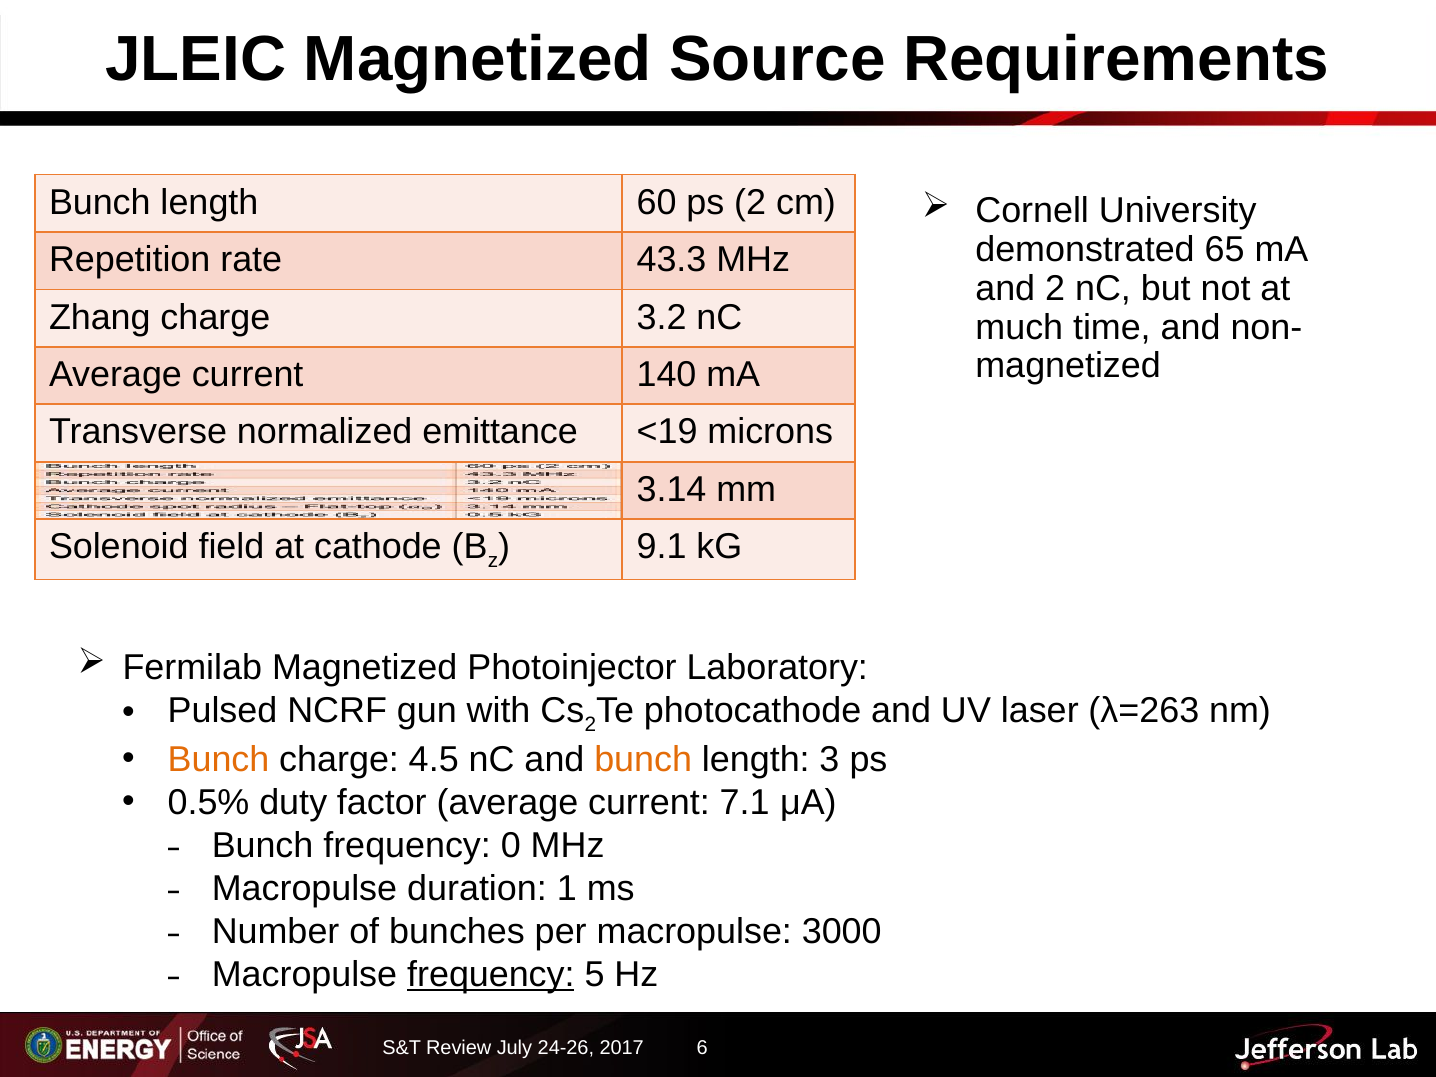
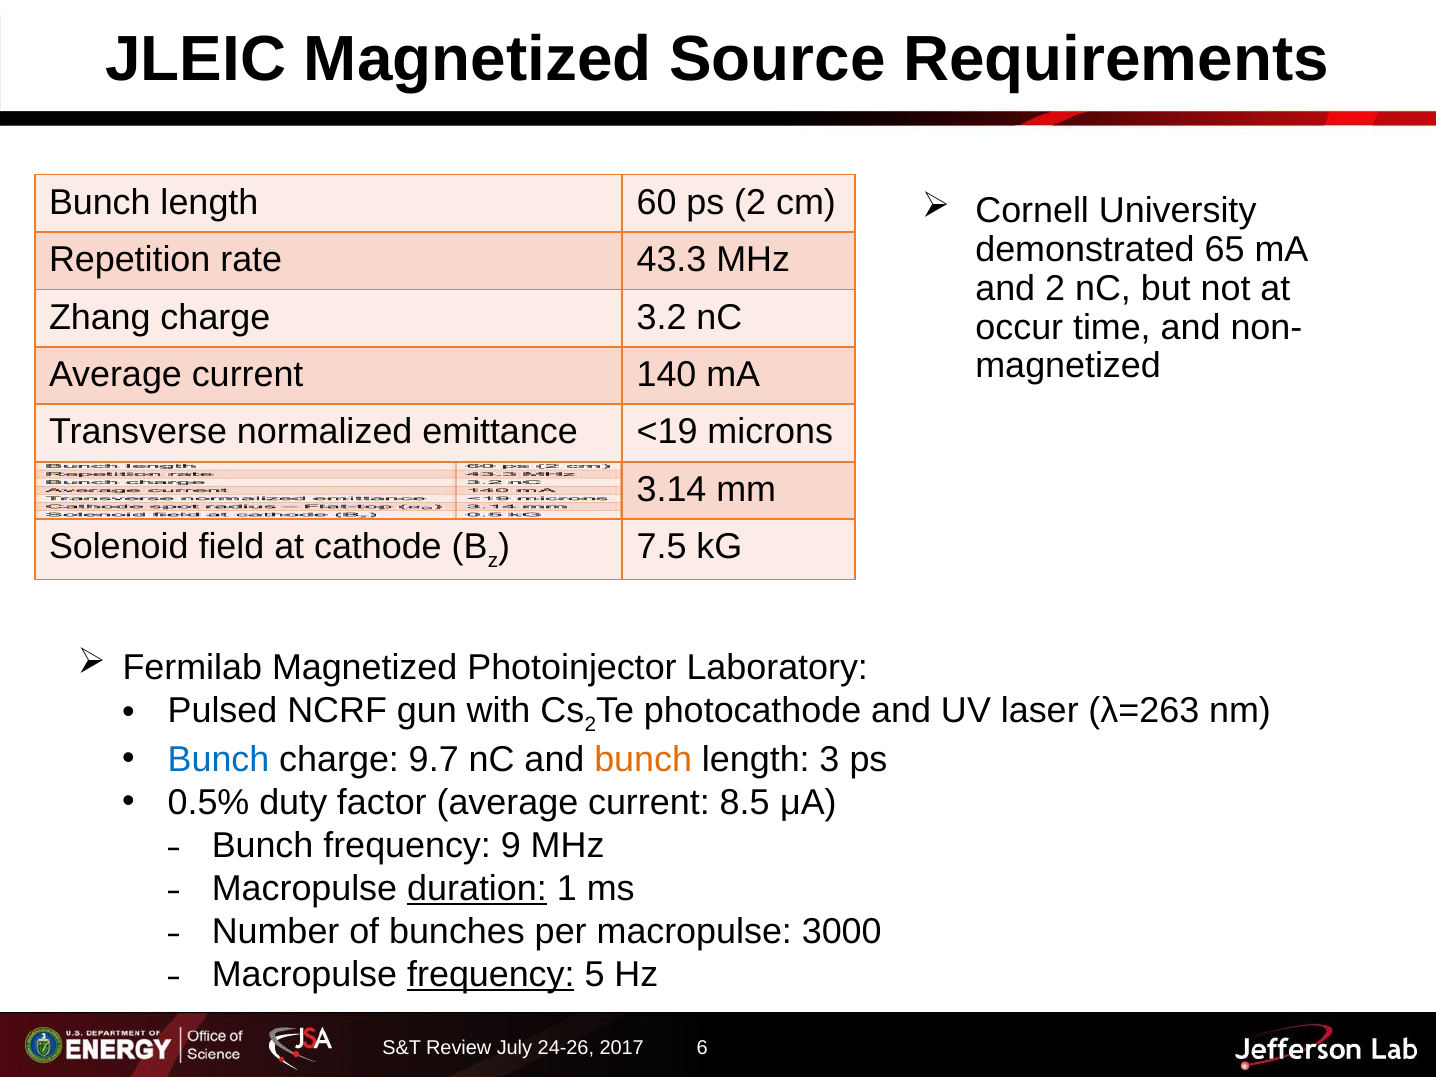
much: much -> occur (1019, 327)
9.1: 9.1 -> 7.5 (662, 547)
Bunch colour: orange -> blue (219, 760)
4.5: 4.5 -> 9.7 (434, 760)
7.1: 7.1 -> 8.5 (745, 803)
0: 0 -> 9 (511, 846)
duration underline: none -> present (477, 889)
